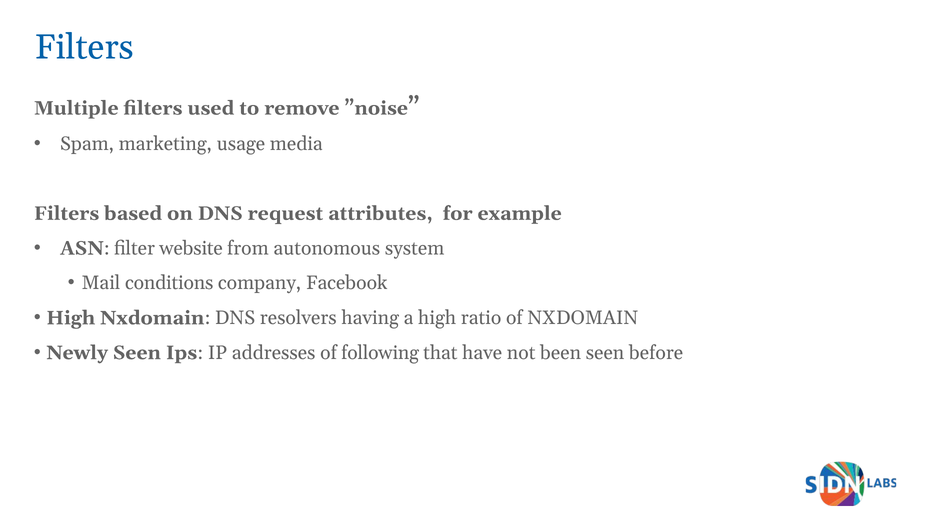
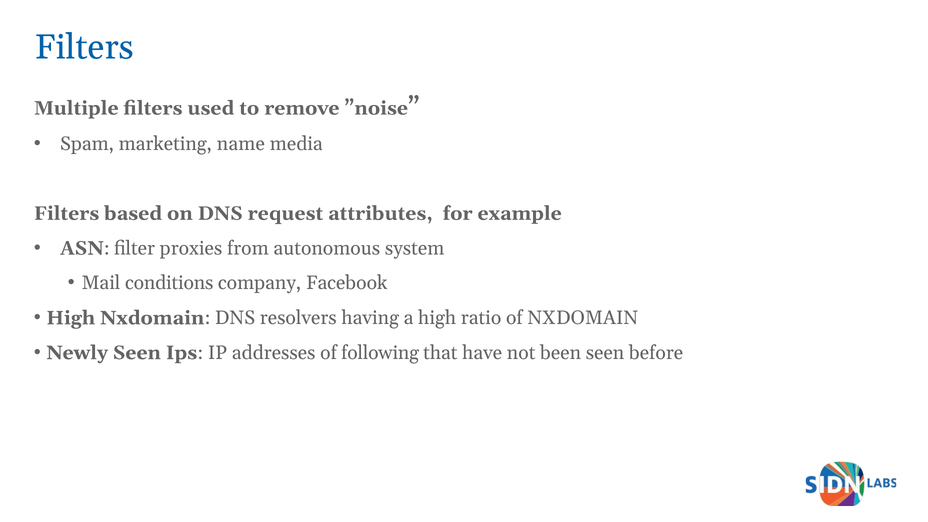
usage: usage -> name (241, 144)
website: website -> proxies (191, 248)
